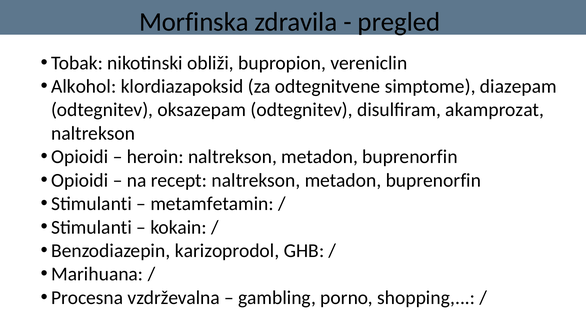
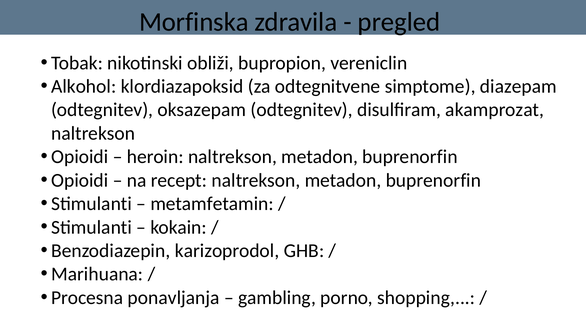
vzdrževalna: vzdrževalna -> ponavljanja (174, 297)
